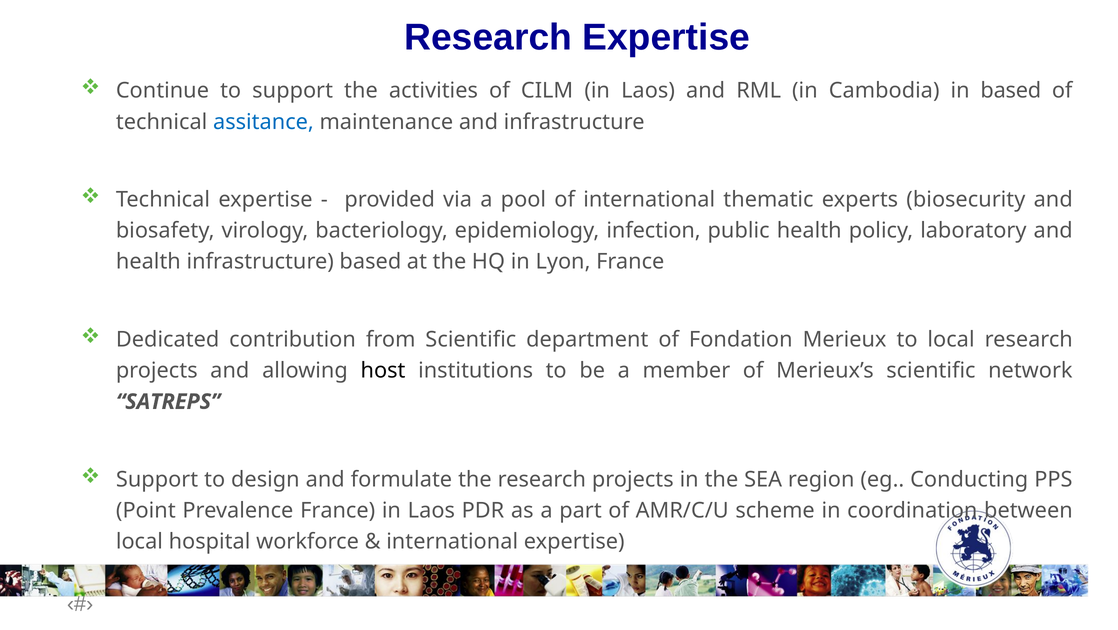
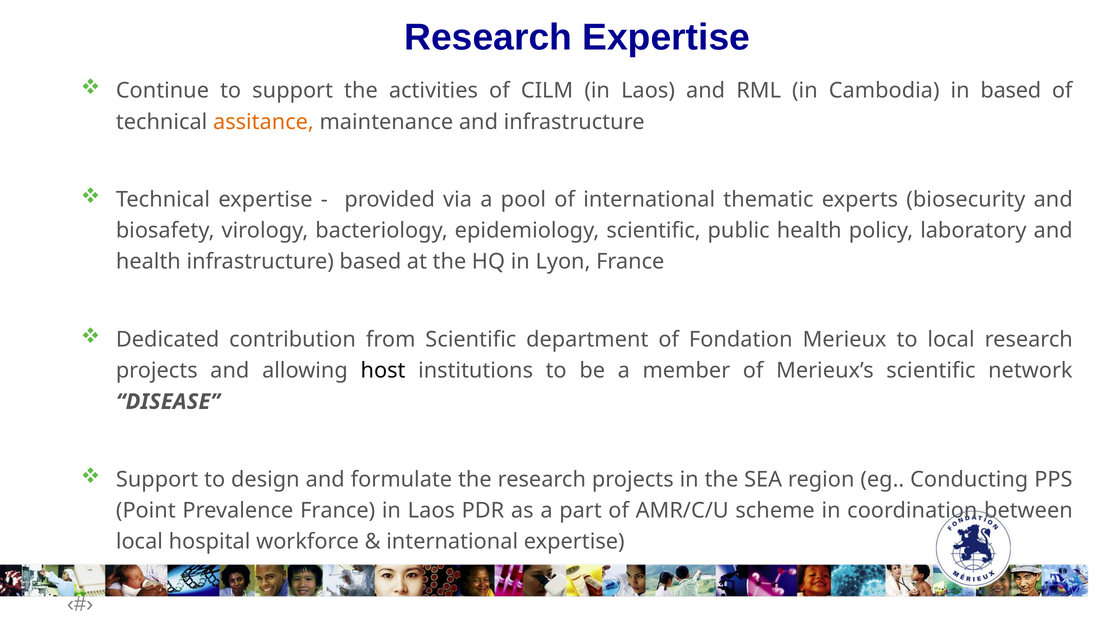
assitance colour: blue -> orange (263, 122)
epidemiology infection: infection -> scientific (654, 231)
SATREPS: SATREPS -> DISEASE (168, 401)
